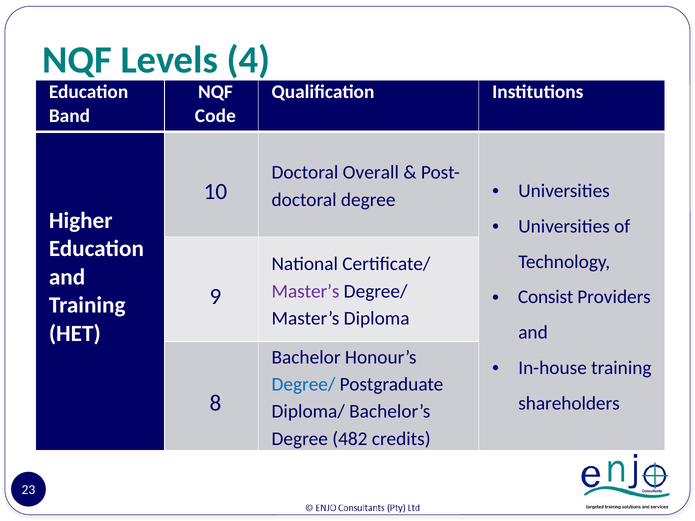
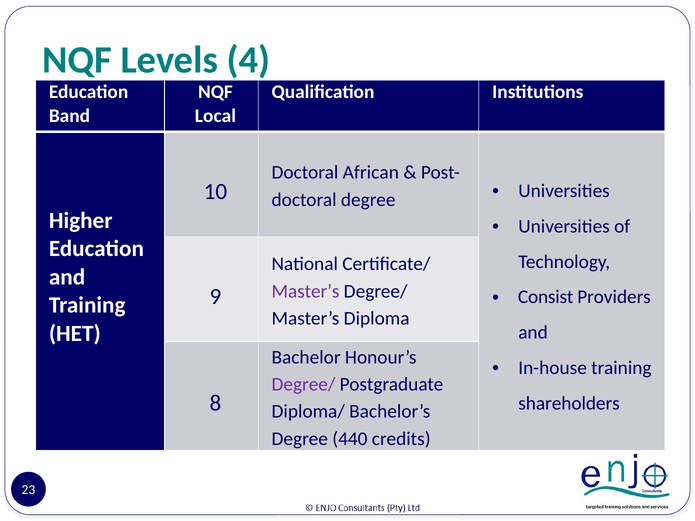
Code: Code -> Local (215, 116)
Overall: Overall -> African (371, 173)
Degree/ colour: blue -> purple (303, 385)
482: 482 -> 440 (350, 439)
